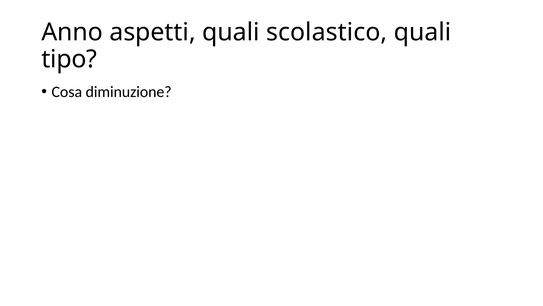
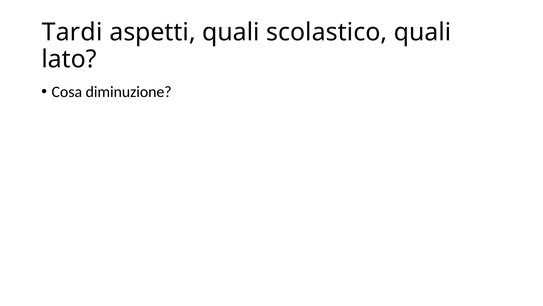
Anno: Anno -> Tardi (72, 32)
tipo: tipo -> lato (69, 59)
